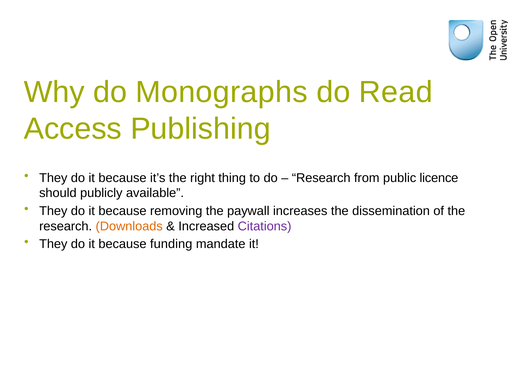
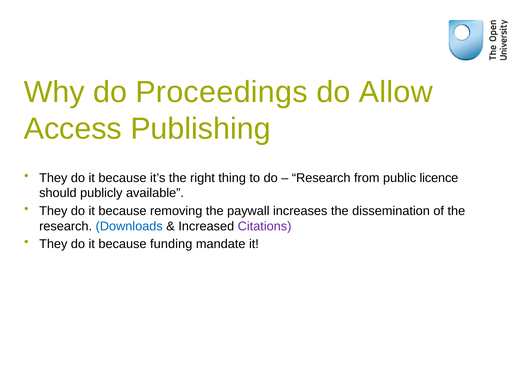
Monographs: Monographs -> Proceedings (222, 92)
Read: Read -> Allow (396, 92)
Downloads colour: orange -> blue (129, 226)
